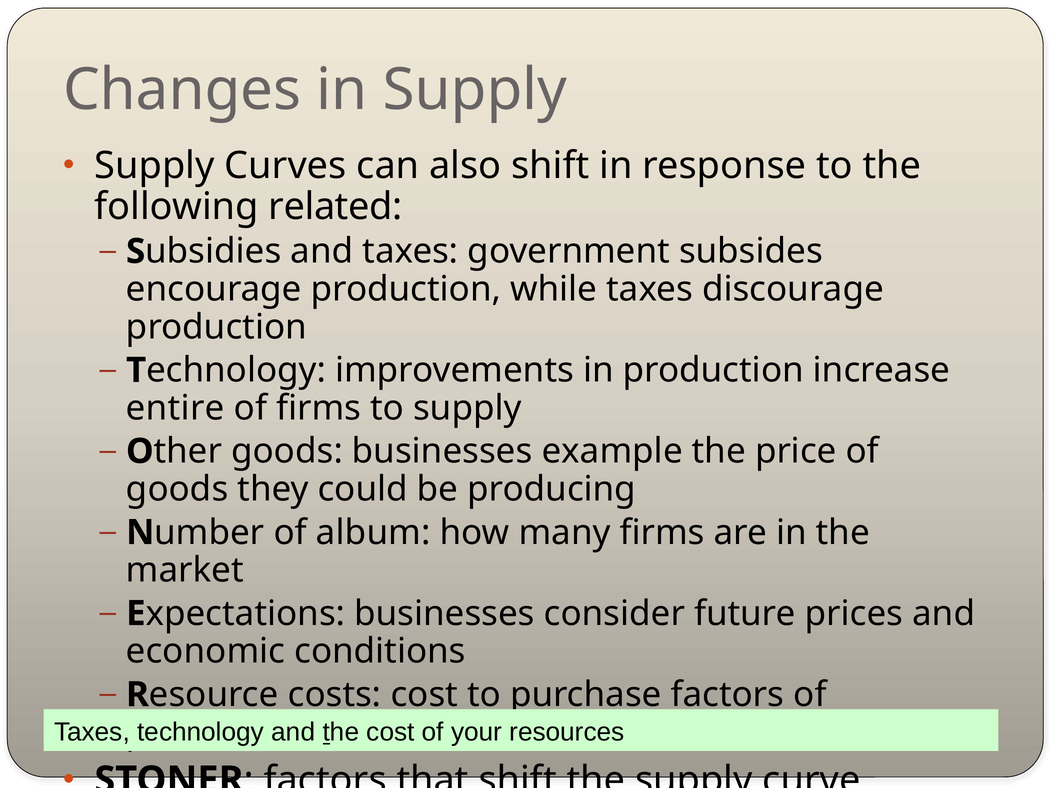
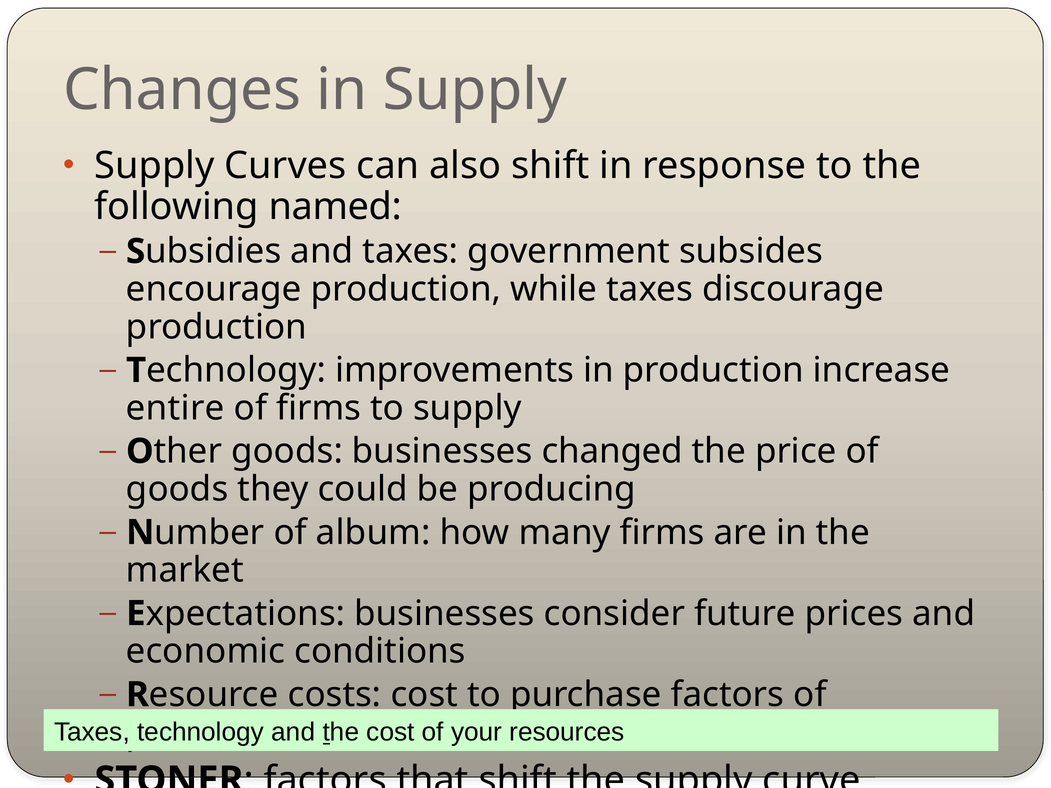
related: related -> named (335, 207)
example: example -> changed (612, 452)
